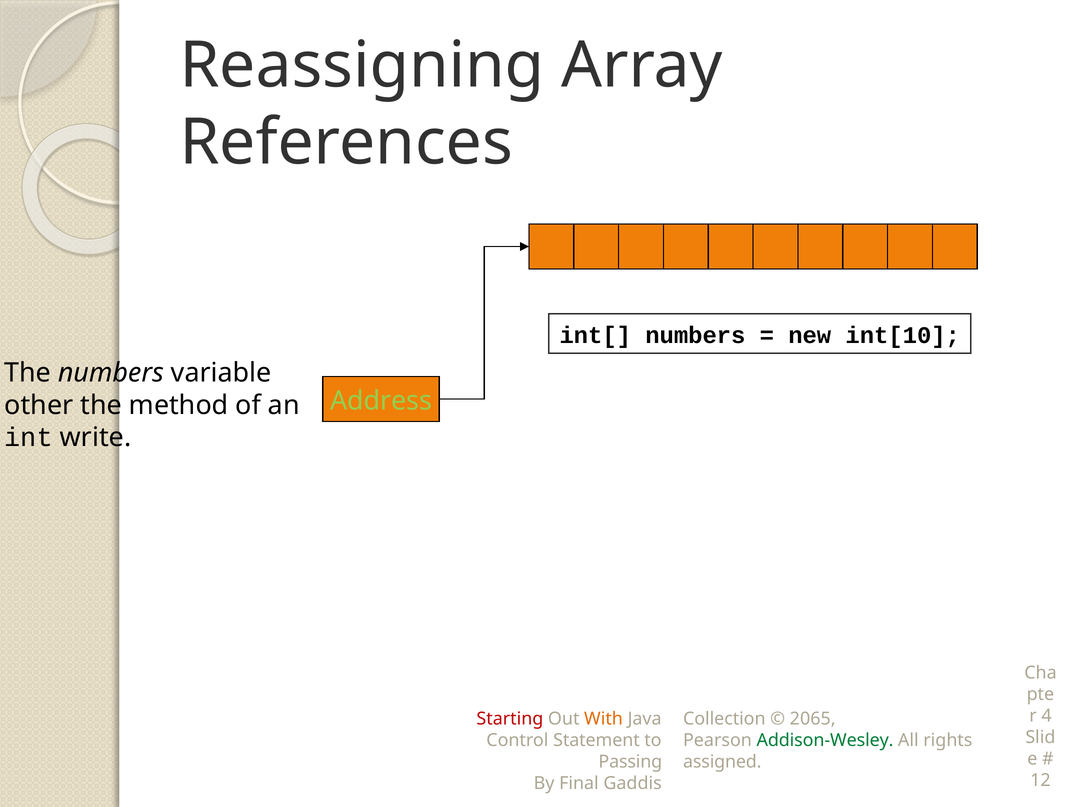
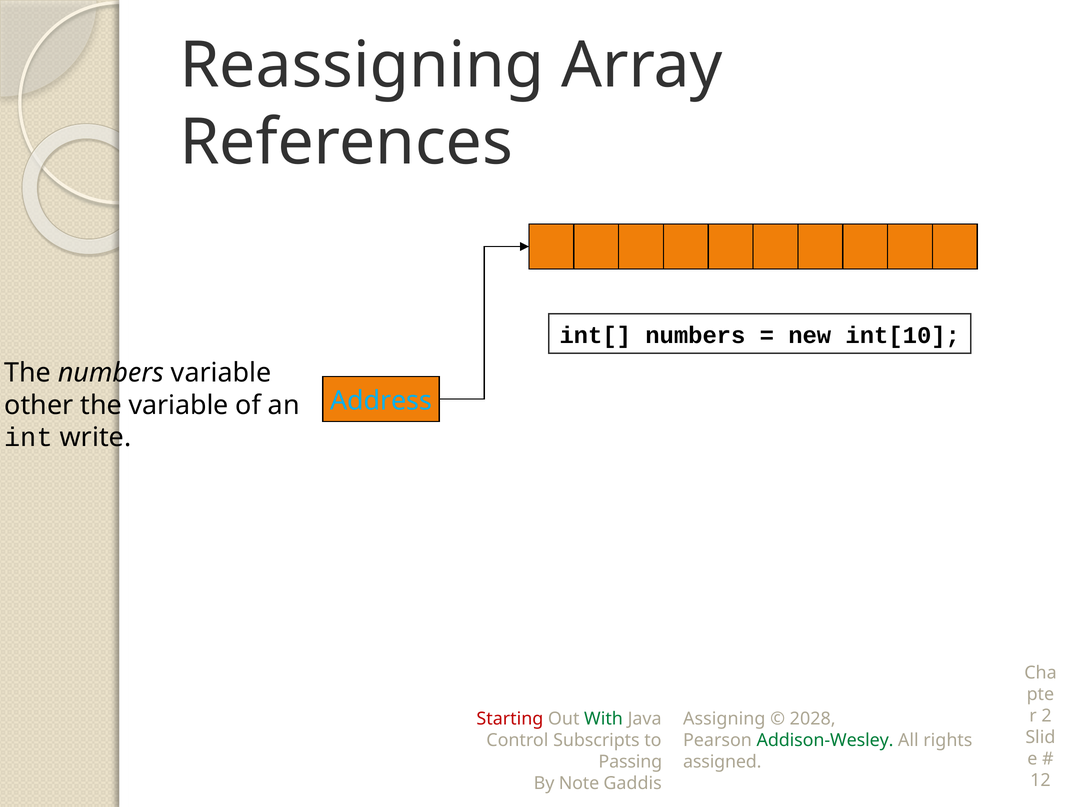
Address colour: light green -> light blue (381, 401)
the method: method -> variable (179, 405)
4: 4 -> 2 (1047, 716)
With colour: orange -> green (604, 719)
Collection: Collection -> Assigning (724, 719)
2065: 2065 -> 2028 (813, 719)
Statement: Statement -> Subscripts (596, 740)
Final: Final -> Note (579, 783)
